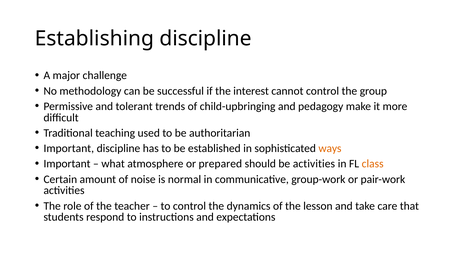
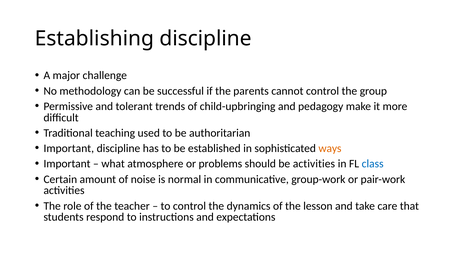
interest: interest -> parents (251, 91)
prepared: prepared -> problems (220, 164)
class colour: orange -> blue (373, 164)
